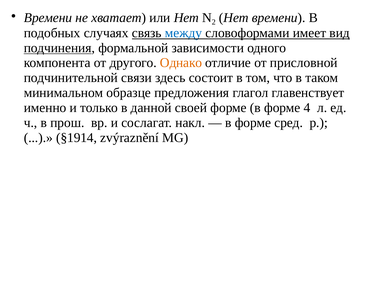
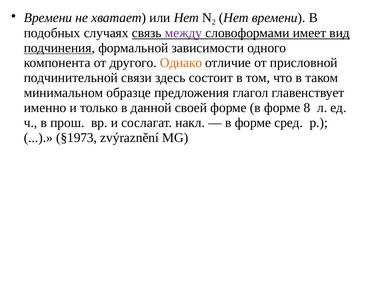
между colour: blue -> purple (184, 33)
4: 4 -> 8 (307, 108)
§1914: §1914 -> §1973 (77, 138)
